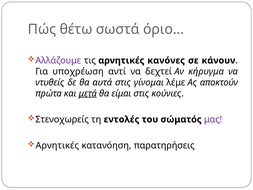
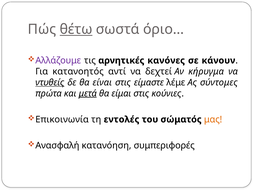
θέτω underline: none -> present (76, 29)
υποχρέωση: υποχρέωση -> κατανοητός (78, 71)
ντυθείς underline: none -> present (50, 82)
αυτά: αυτά -> είναι (102, 82)
γίνομαι: γίνομαι -> είμαστε (149, 82)
αποκτούν: αποκτούν -> σύντομες (219, 82)
Στενοχωρείς: Στενοχωρείς -> Επικοινωνία (62, 119)
μας colour: purple -> orange (213, 119)
Αρνητικές: Αρνητικές -> Ανασφαλή (57, 145)
παρατηρήσεις: παρατηρήσεις -> συμπεριφορές (164, 145)
